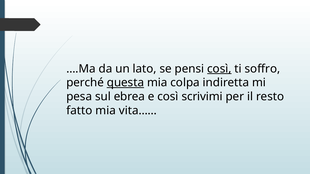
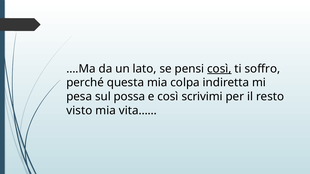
questa underline: present -> none (125, 83)
ebrea: ebrea -> possa (129, 97)
fatto: fatto -> visto (79, 111)
